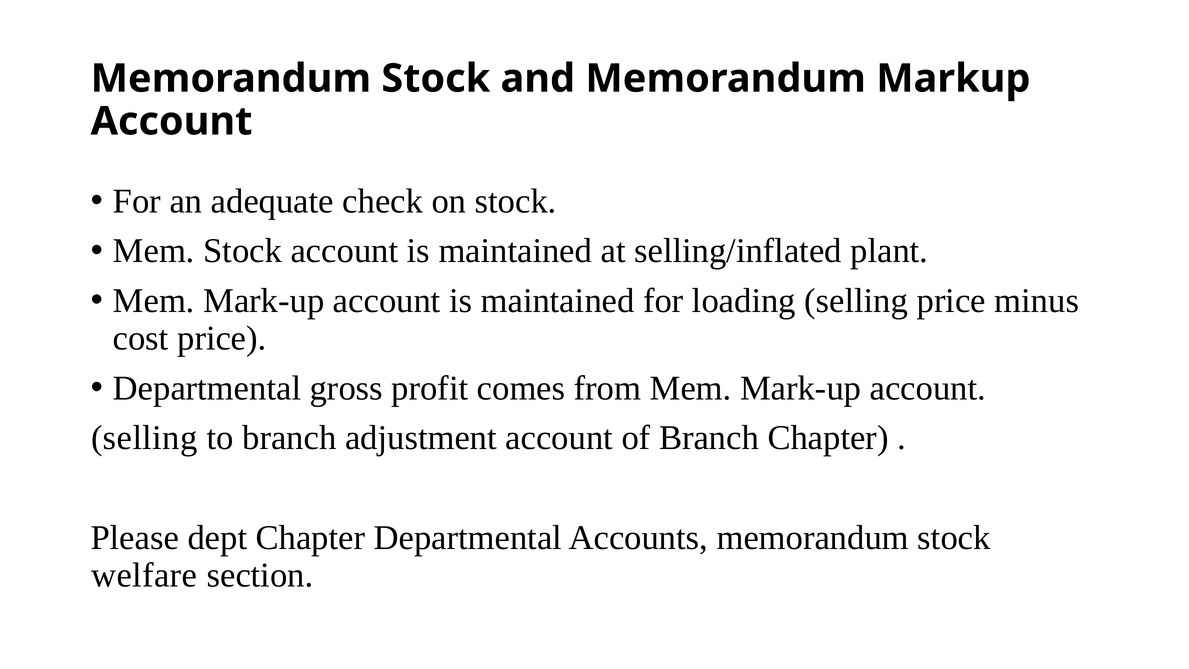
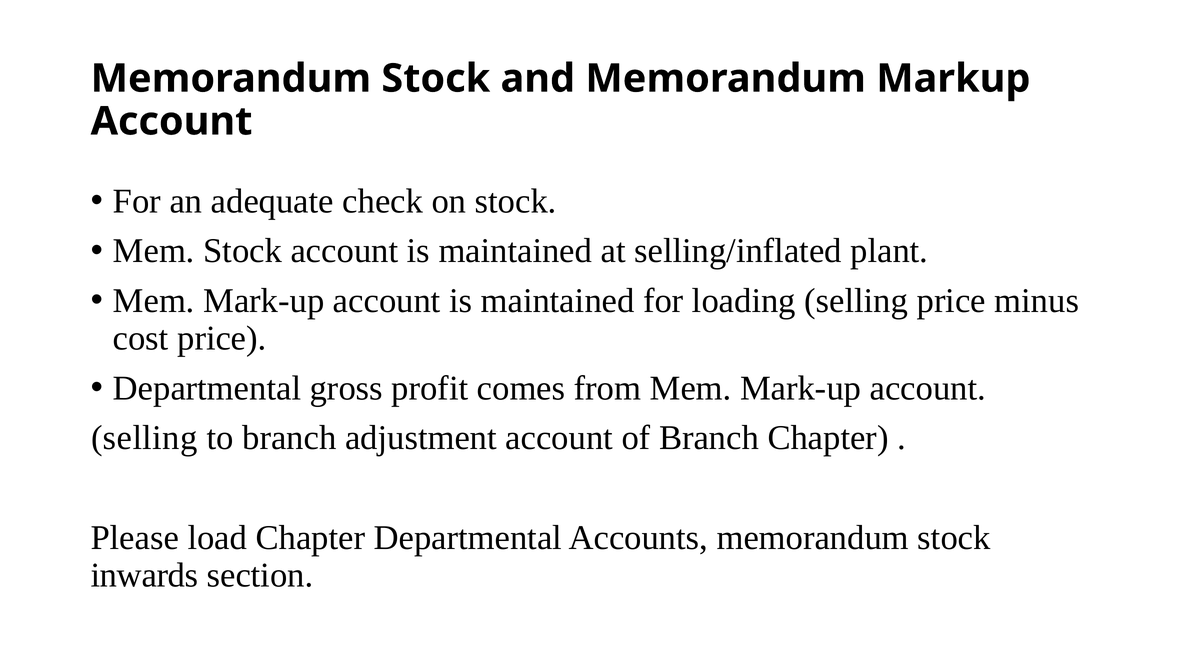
dept: dept -> load (217, 538)
welfare: welfare -> inwards (145, 575)
